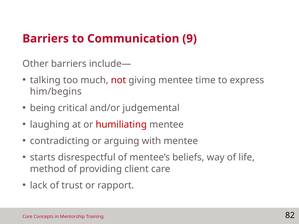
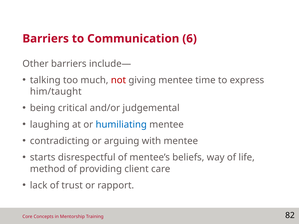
9: 9 -> 6 (190, 39)
him/begins: him/begins -> him/taught (56, 92)
humiliating colour: red -> blue (121, 125)
